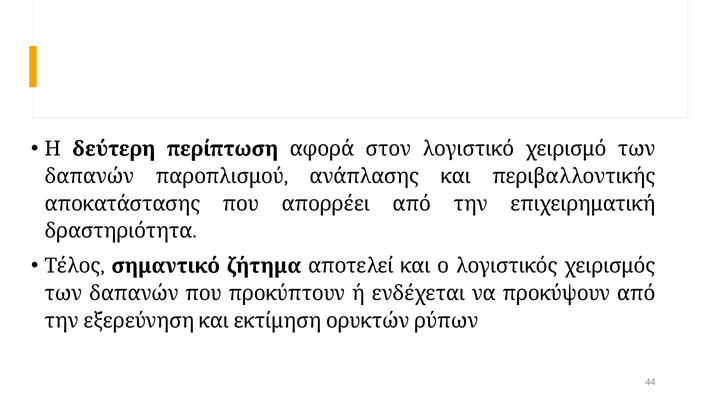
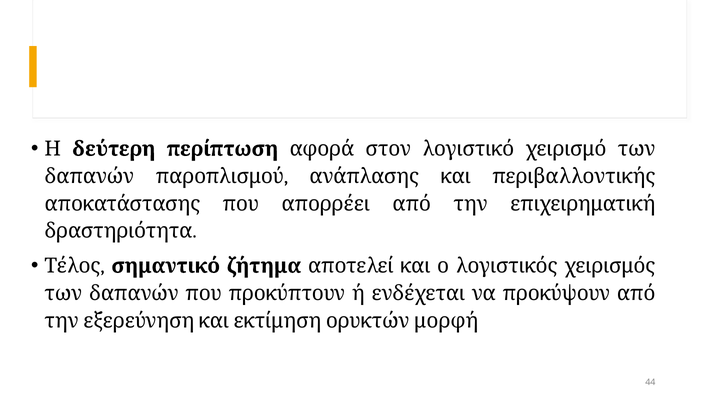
ρύπων: ρύπων -> μορφή (446, 321)
